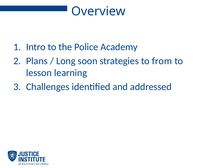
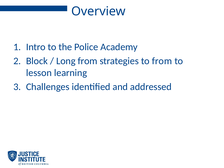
Plans: Plans -> Block (37, 61)
Long soon: soon -> from (88, 61)
